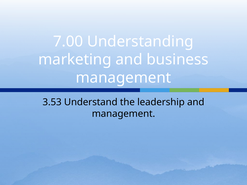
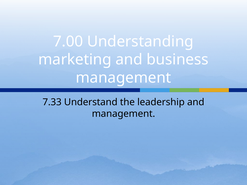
3.53: 3.53 -> 7.33 (52, 102)
